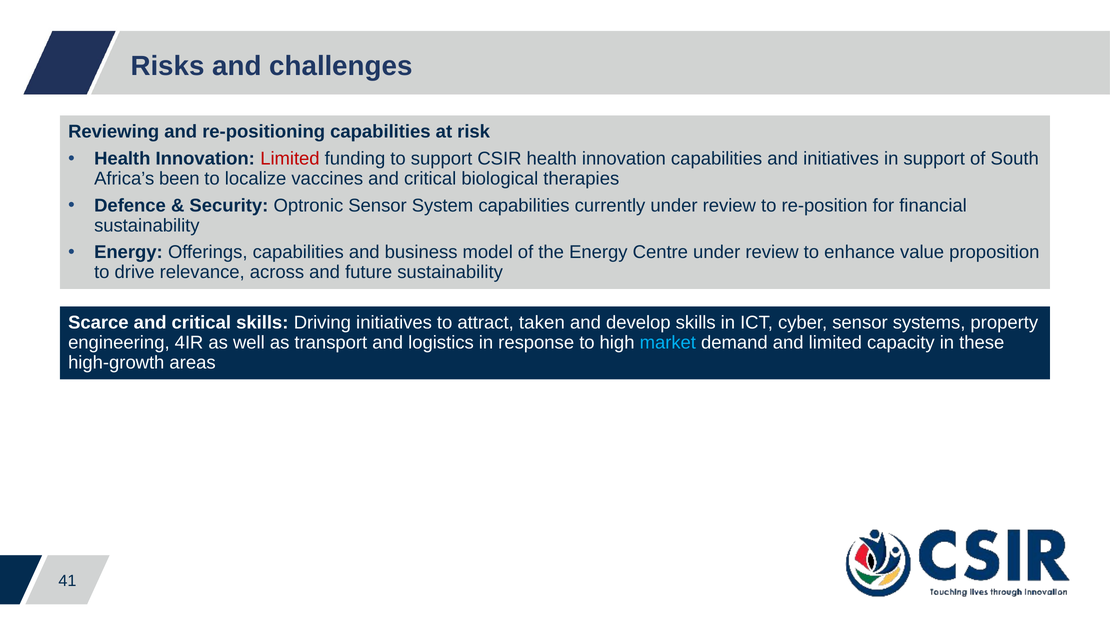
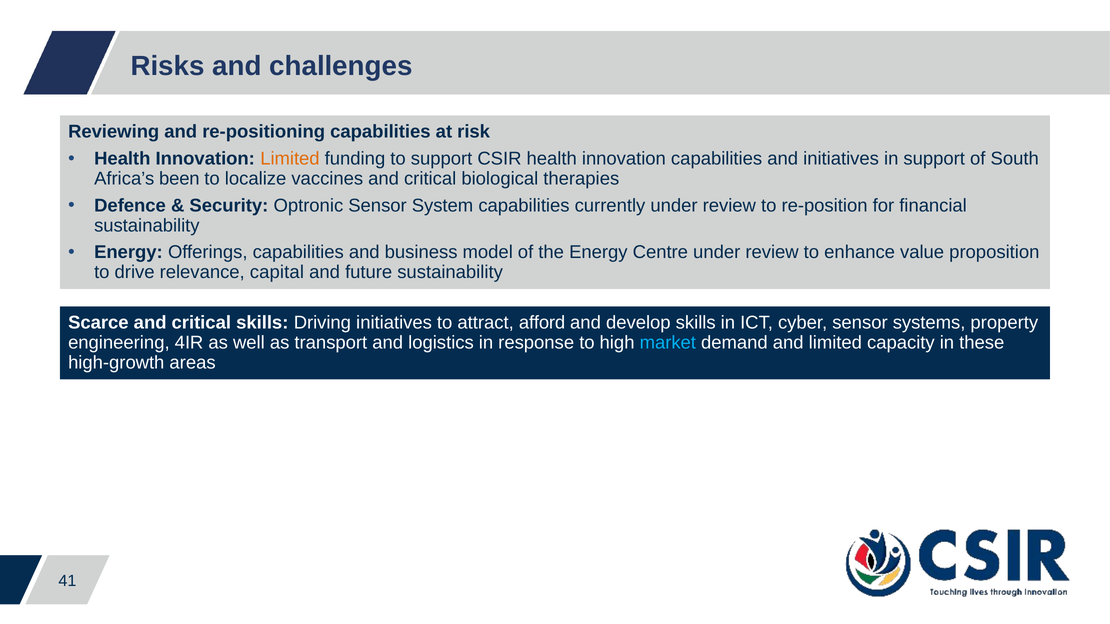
Limited colour: red -> orange (290, 159)
across: across -> capital (277, 272)
taken: taken -> afford (542, 323)
